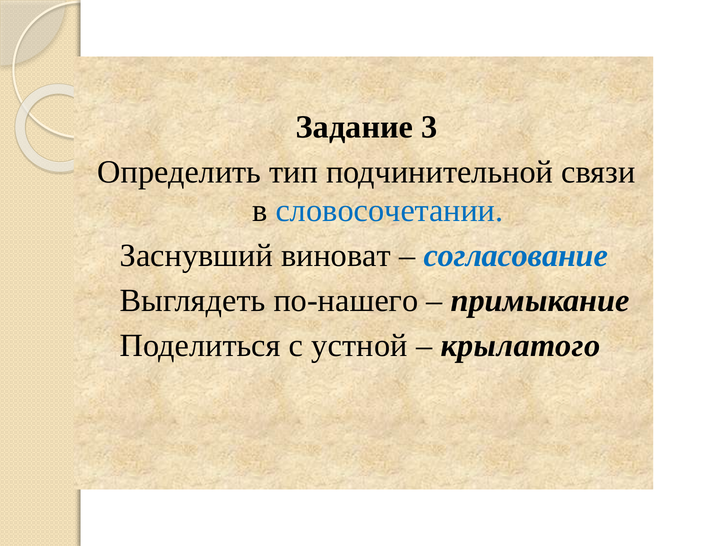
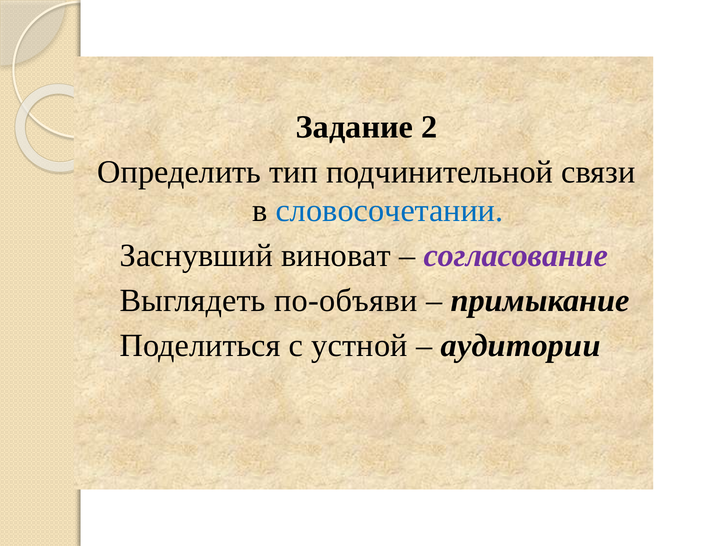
3: 3 -> 2 (429, 127)
согласование colour: blue -> purple (516, 255)
по-нашего: по-нашего -> по-объяви (346, 300)
крылатого: крылатого -> аудитории (521, 345)
